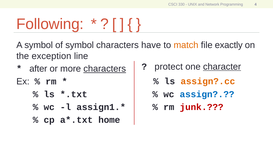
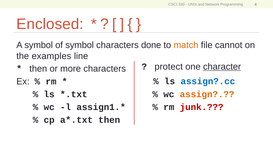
Following: Following -> Enclosed (50, 24)
have: have -> done (151, 45)
exactly: exactly -> cannot (229, 45)
exception: exception -> examples (51, 56)
after: after -> then (38, 69)
characters underline: present -> none (105, 69)
assign?.cc colour: orange -> blue (208, 81)
assign colour: blue -> orange (207, 94)
home: home -> then (109, 120)
